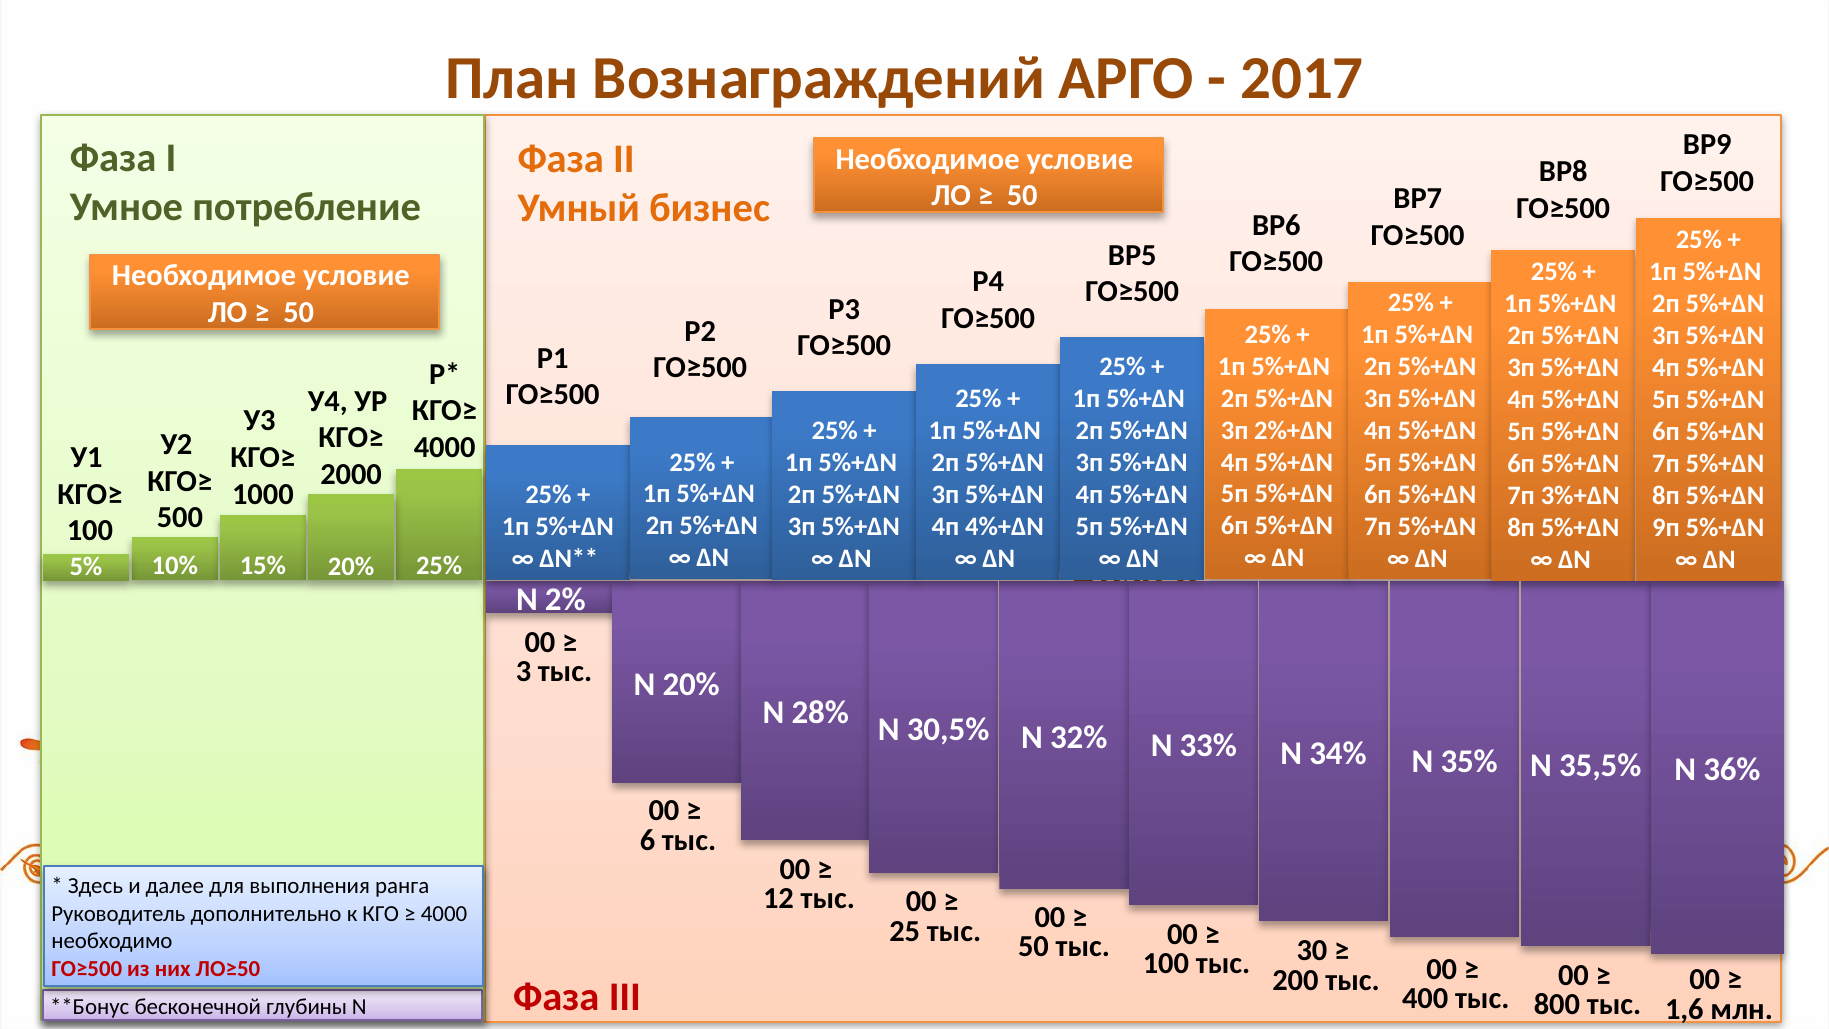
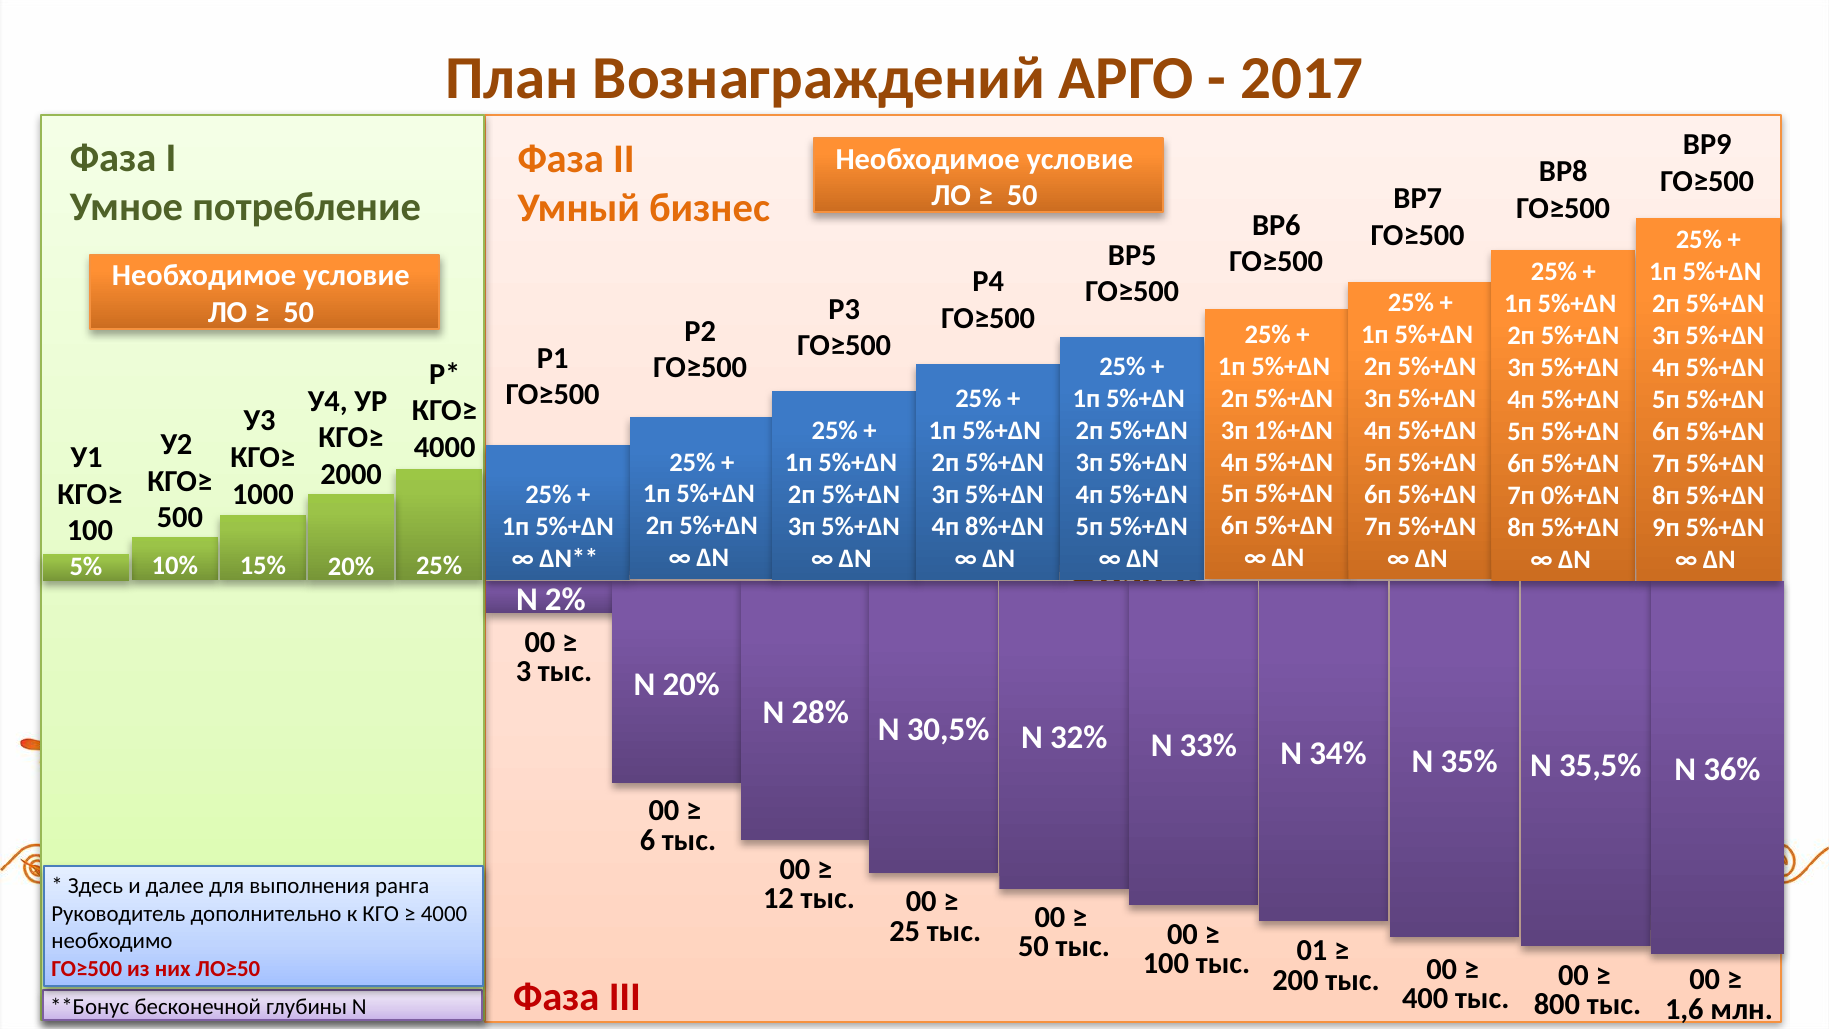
2%+∆N: 2%+∆N -> 1%+∆N (1294, 430)
3%+∆N: 3%+∆N -> 0%+∆N (1580, 496)
4%+∆N: 4%+∆N -> 8%+∆N (1005, 527)
30: 30 -> 01 (1312, 951)
